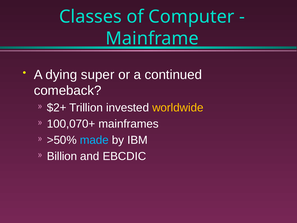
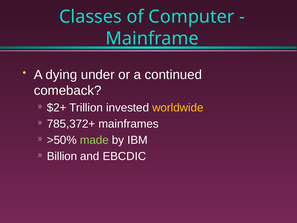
super: super -> under (98, 75)
100,070+: 100,070+ -> 785,372+ (71, 124)
made colour: light blue -> light green (94, 140)
